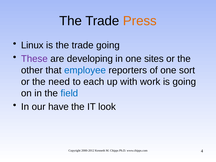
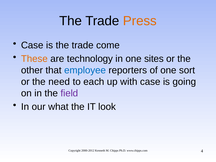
Linux: Linux -> Case (32, 45)
trade going: going -> come (108, 45)
These colour: purple -> orange (34, 59)
developing: developing -> technology (90, 59)
with work: work -> case (150, 82)
field colour: blue -> purple (69, 93)
have: have -> what (58, 107)
